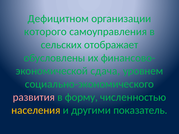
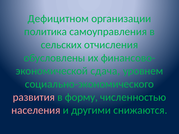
которого: которого -> политика (46, 32)
отображает: отображает -> отчисления (111, 45)
населения colour: yellow -> pink (36, 110)
показатель: показатель -> снижаются (140, 110)
